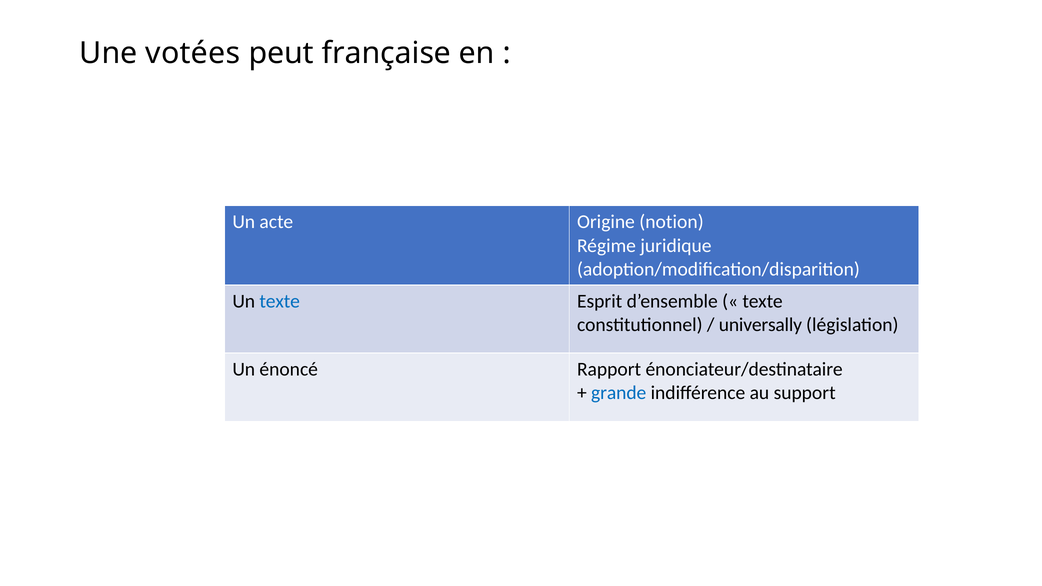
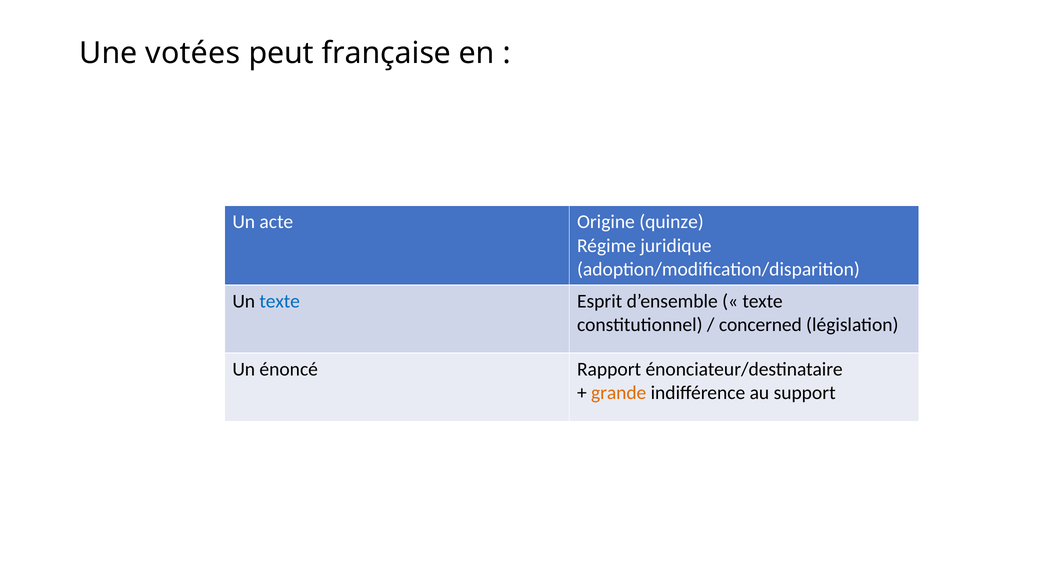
notion: notion -> quinze (672, 222)
universally: universally -> concerned (760, 325)
grande colour: blue -> orange (619, 393)
